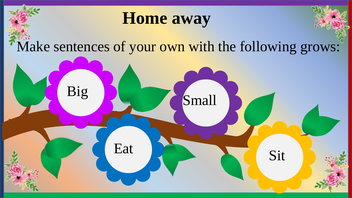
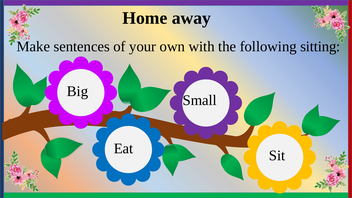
grows: grows -> sitting (320, 47)
